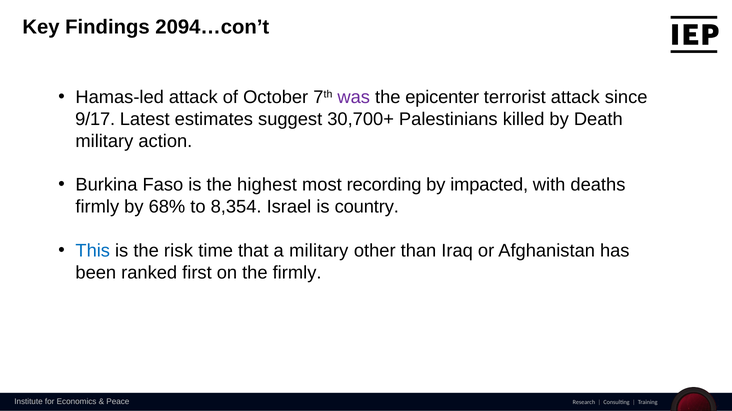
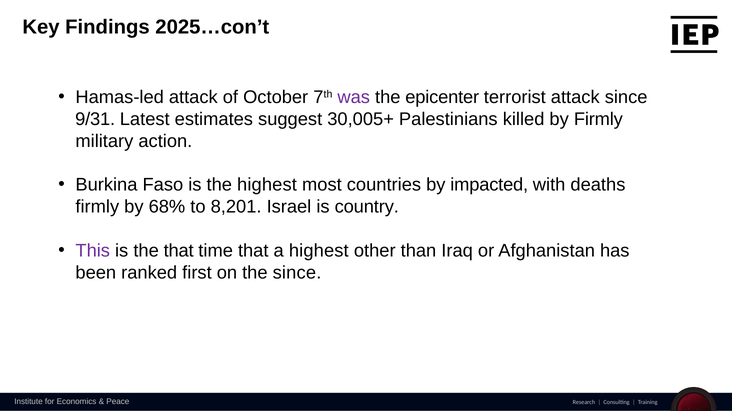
2094…con’t: 2094…con’t -> 2025…con’t (212, 27)
9/17: 9/17 -> 9/31 (95, 119)
30,700+: 30,700+ -> 30,005+ (361, 119)
by Death: Death -> Firmly (598, 119)
recording: recording -> countries (384, 185)
8,354: 8,354 -> 8,201 (236, 207)
This colour: blue -> purple (93, 251)
the risk: risk -> that (179, 251)
a military: military -> highest (319, 251)
the firmly: firmly -> since (297, 273)
